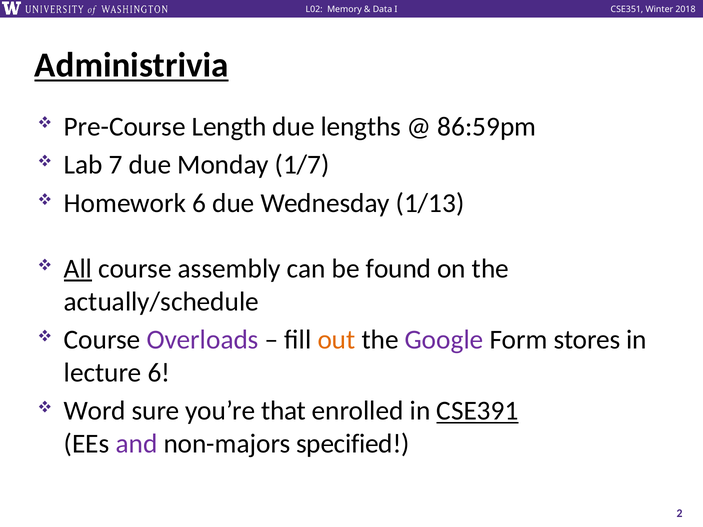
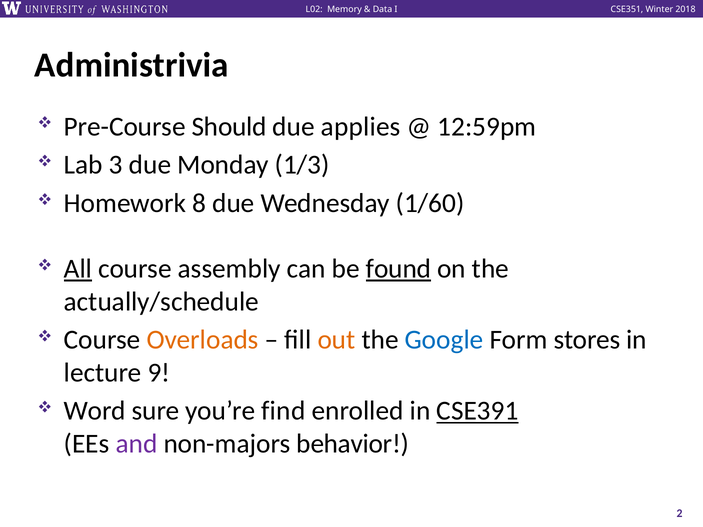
Administrivia underline: present -> none (132, 65)
Length: Length -> Should (229, 127)
lengths: lengths -> applies (361, 127)
86:59pm: 86:59pm -> 12:59pm (487, 127)
7: 7 -> 3 (116, 165)
1/7: 1/7 -> 1/3 (302, 165)
Homework 6: 6 -> 8 (199, 203)
1/13: 1/13 -> 1/60 (430, 203)
found underline: none -> present (398, 269)
Overloads colour: purple -> orange (203, 340)
Google colour: purple -> blue (444, 340)
lecture 6: 6 -> 9 (159, 373)
that: that -> find (283, 411)
specified: specified -> behavior (353, 444)
